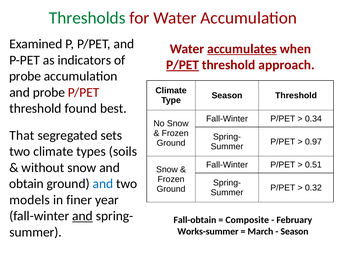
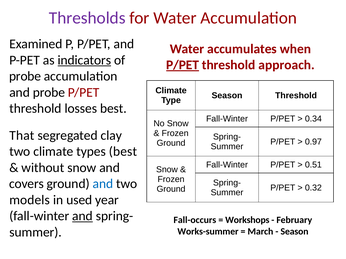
Thresholds colour: green -> purple (87, 18)
accumulates underline: present -> none (242, 49)
indicators underline: none -> present (84, 60)
found: found -> losses (81, 109)
sets: sets -> clay (111, 136)
types soils: soils -> best (123, 152)
obtain: obtain -> covers (26, 184)
finer: finer -> used (79, 200)
Fall-obtain: Fall-obtain -> Fall-occurs (195, 220)
Composite: Composite -> Workshops (247, 220)
